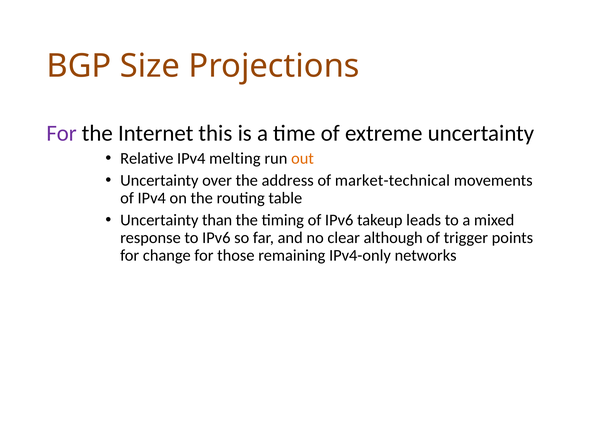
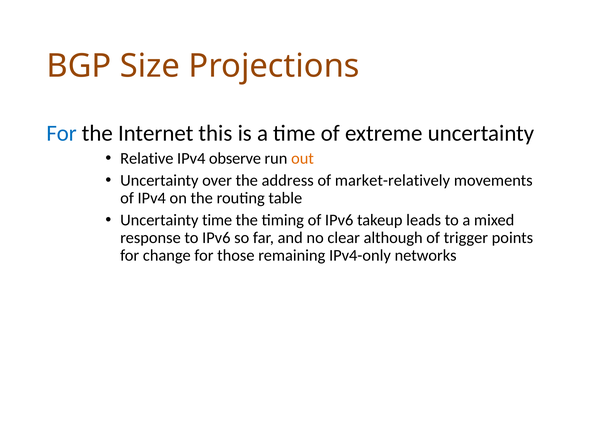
For colour: purple -> blue (62, 133)
melting: melting -> observe (235, 158)
market-technical: market-technical -> market-relatively (392, 180)
Uncertainty than: than -> time (217, 220)
